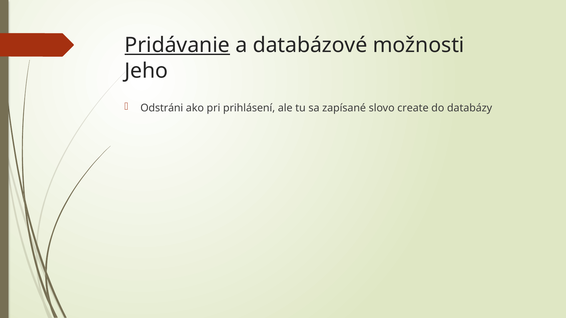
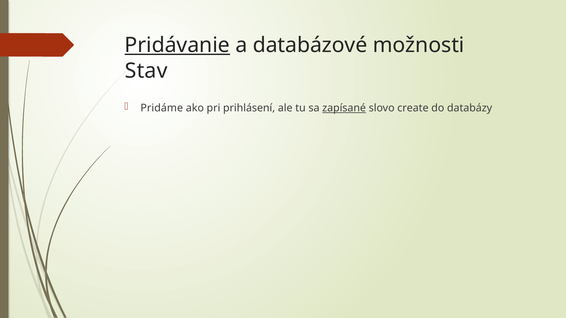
Jeho: Jeho -> Stav (146, 71)
Odstráni: Odstráni -> Pridáme (162, 108)
zapísané underline: none -> present (344, 108)
